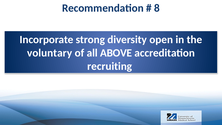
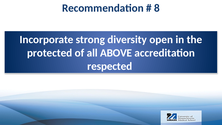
voluntary: voluntary -> protected (50, 53)
recruiting: recruiting -> respected (110, 66)
